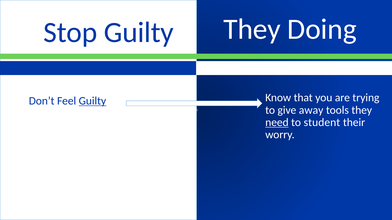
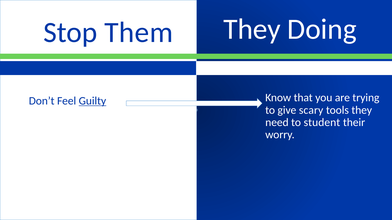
Stop Guilty: Guilty -> Them (139, 33)
away: away -> scary (311, 110)
need underline: present -> none (277, 123)
